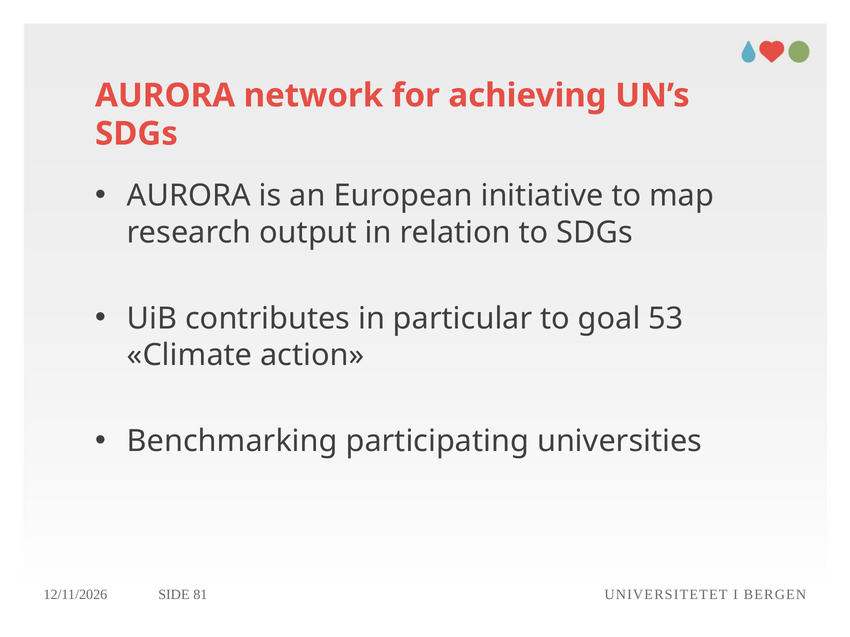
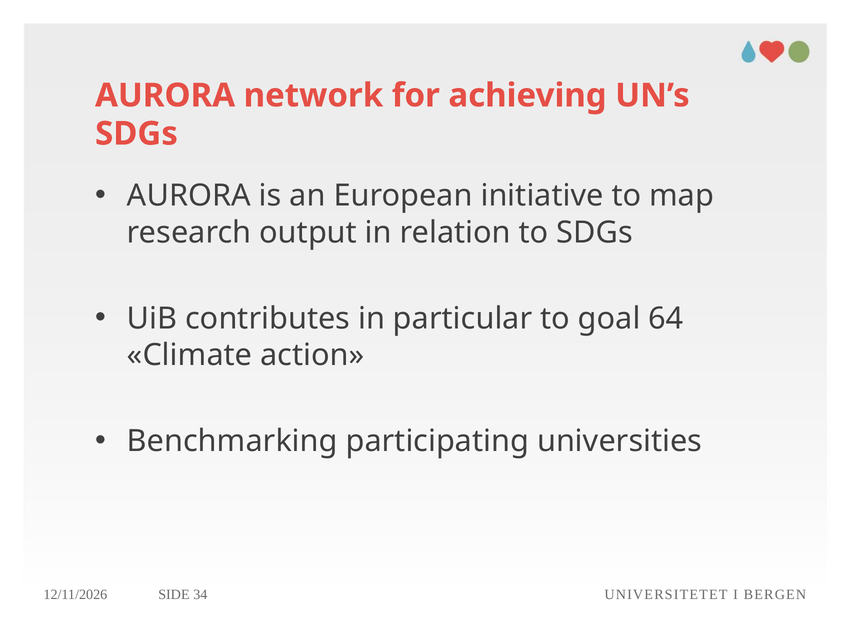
53: 53 -> 64 (666, 319)
81: 81 -> 34 (200, 595)
